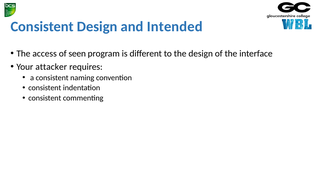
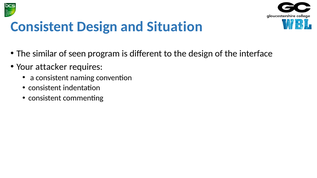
Intended: Intended -> Situation (175, 27)
access: access -> similar (45, 54)
